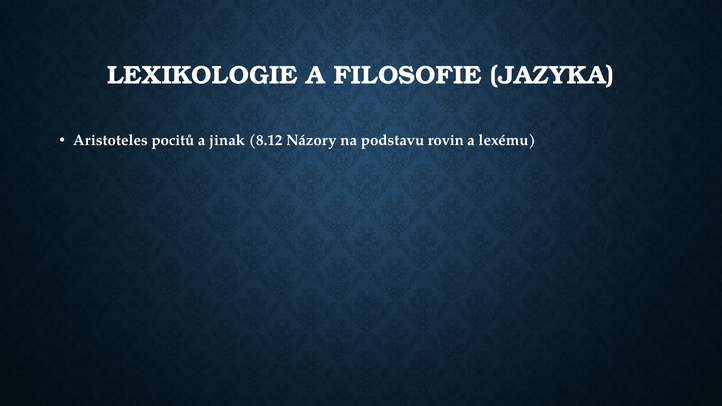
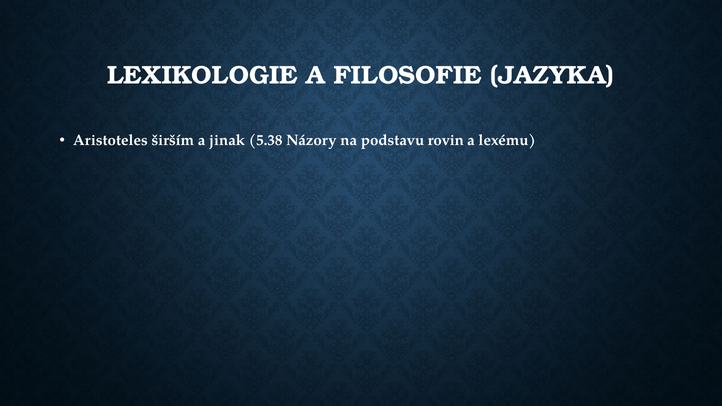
pocitů: pocitů -> širším (173, 141)
8.12: 8.12 -> 5.38 (266, 141)
